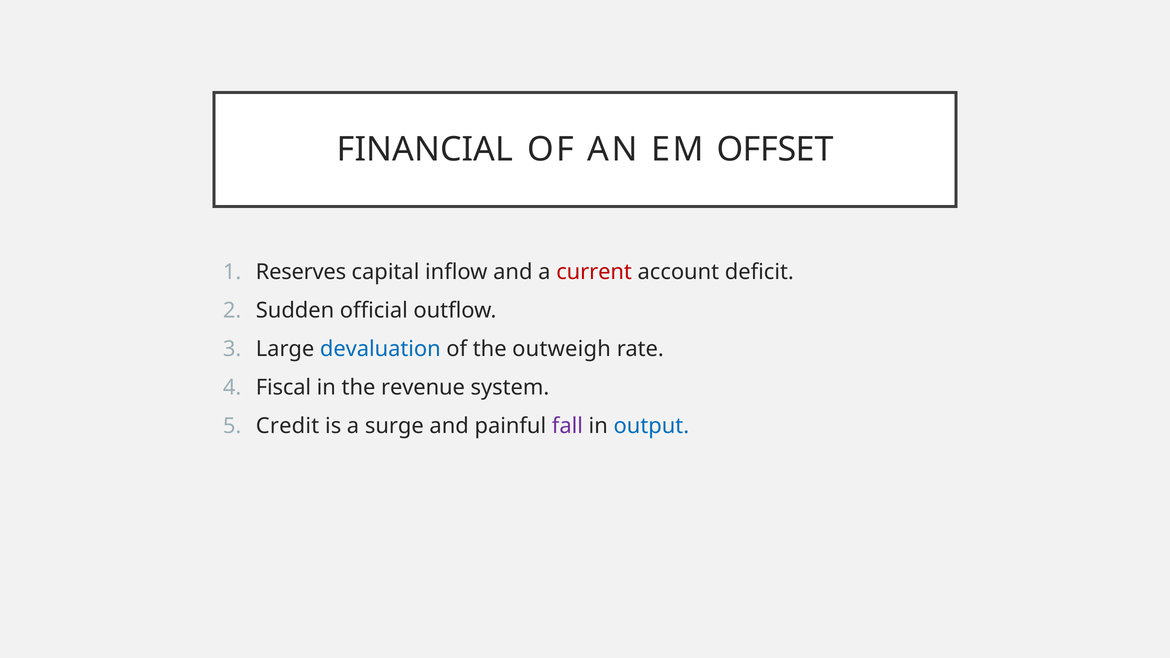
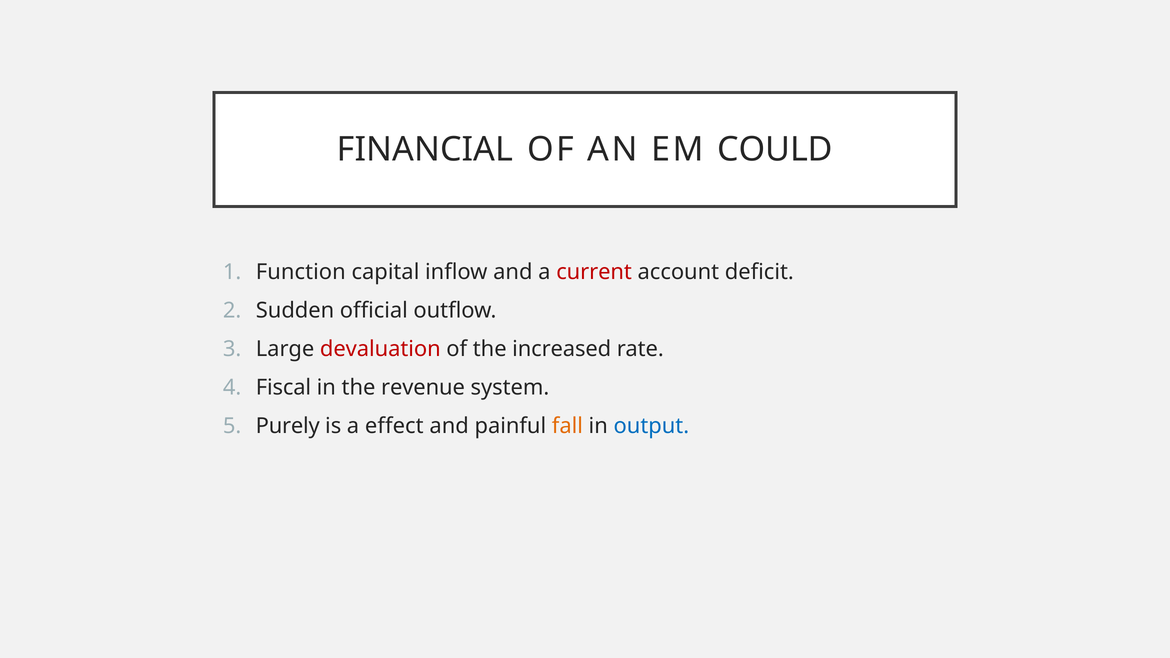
OFFSET: OFFSET -> COULD (775, 149)
Reserves: Reserves -> Function (301, 272)
devaluation colour: blue -> red (380, 349)
outweigh: outweigh -> increased (562, 349)
Credit: Credit -> Purely (288, 426)
surge: surge -> effect (394, 426)
fall colour: purple -> orange (567, 426)
